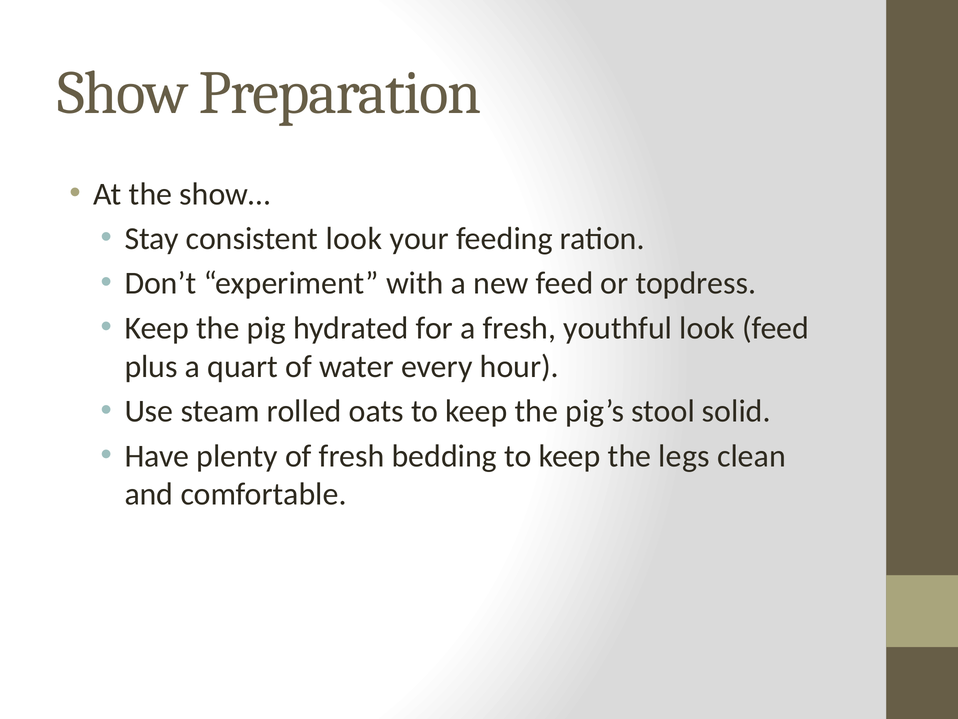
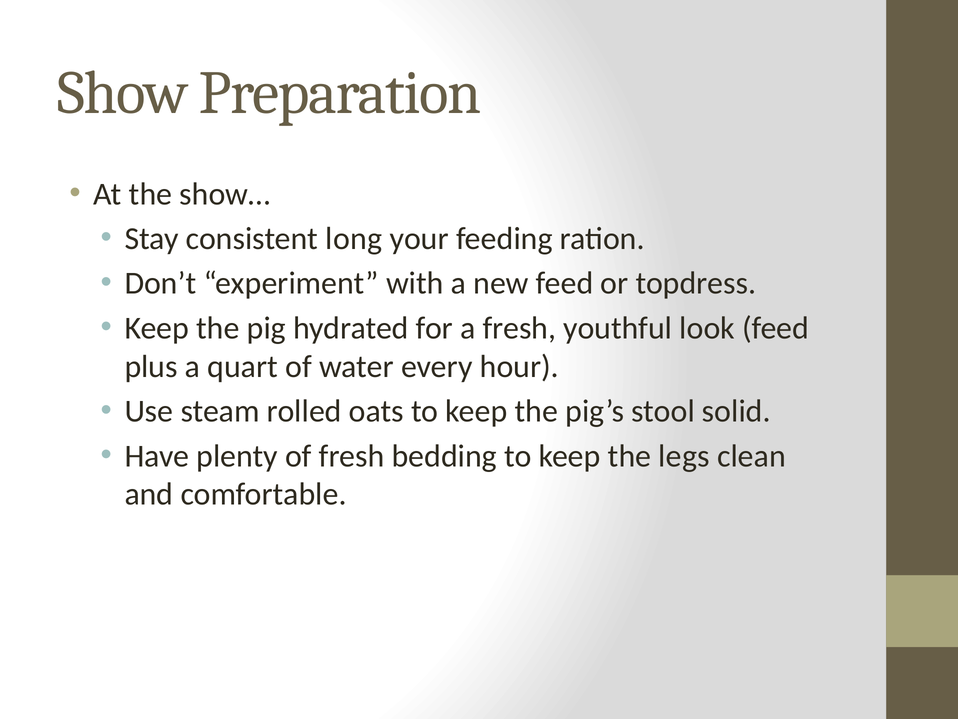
consistent look: look -> long (354, 239)
